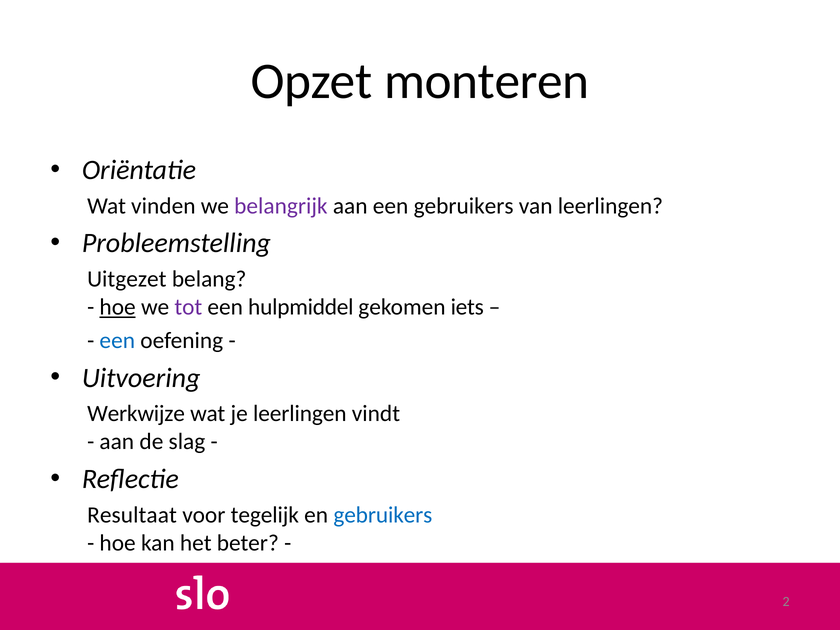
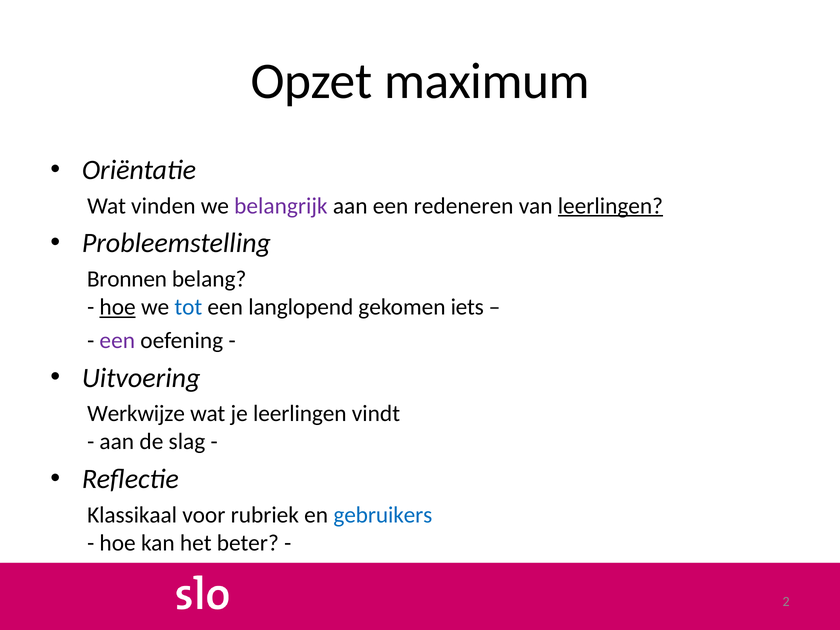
monteren: monteren -> maximum (487, 81)
een gebruikers: gebruikers -> redeneren (464, 206)
leerlingen underline: none -> present (610, 206)
Uitgezet: Uitgezet -> Bronnen (127, 279)
tot colour: purple -> blue (188, 307)
hulpmiddel: hulpmiddel -> langlopend (301, 307)
een colour: blue -> purple (117, 340)
Resultaat: Resultaat -> Klassikaal (132, 515)
tegelijk: tegelijk -> rubriek (265, 515)
